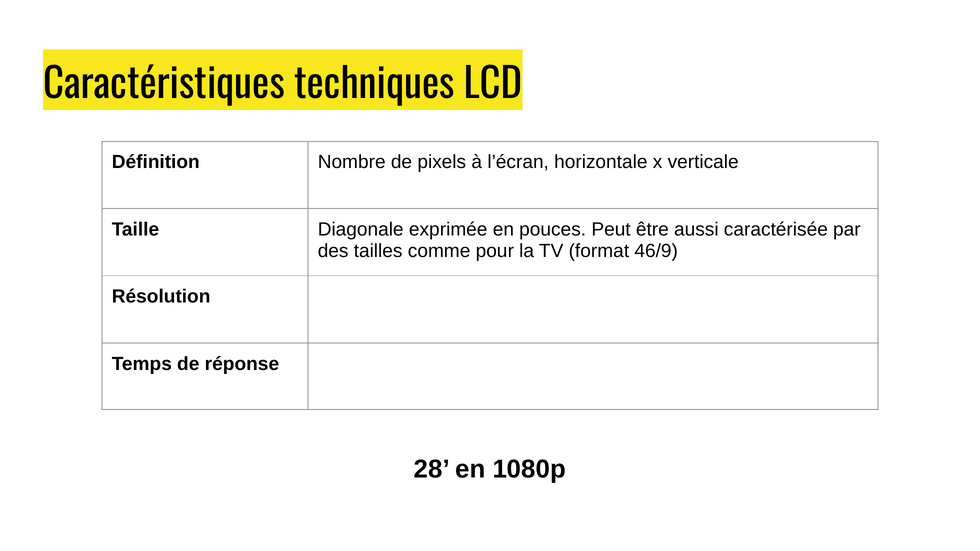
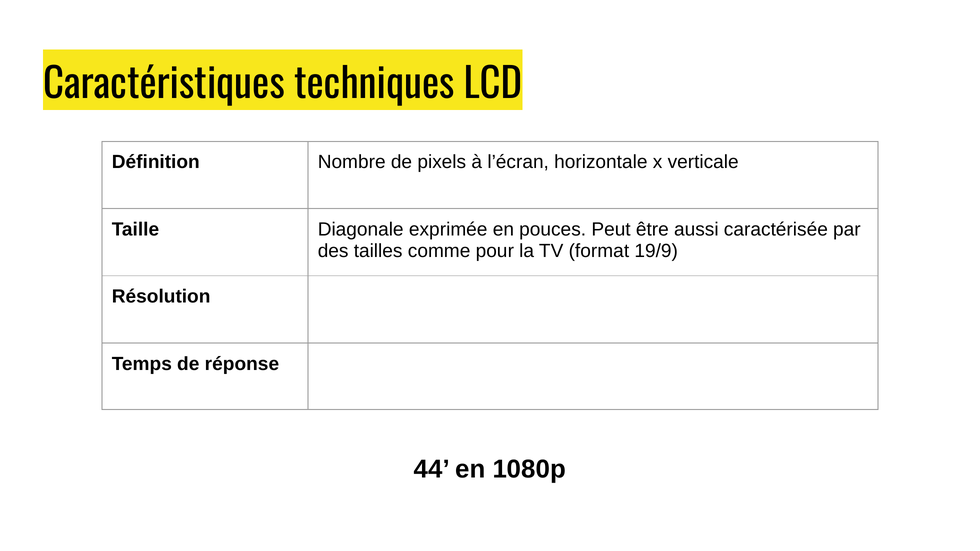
46/9: 46/9 -> 19/9 (656, 251)
28: 28 -> 44 (432, 469)
